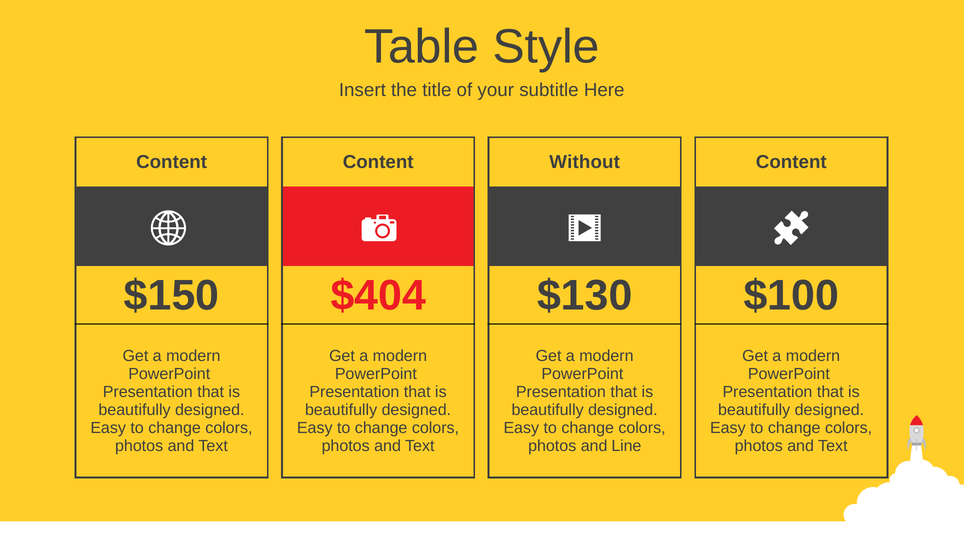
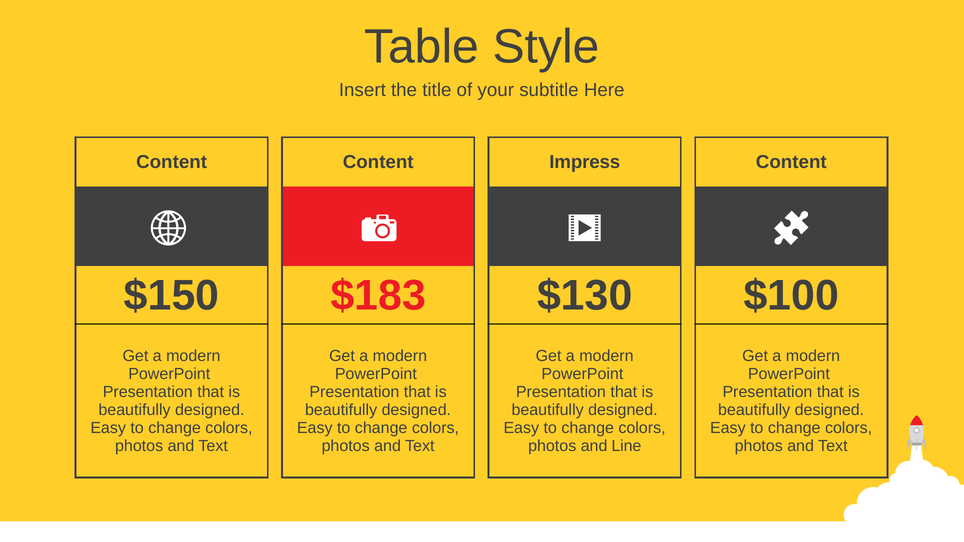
Without: Without -> Impress (585, 162)
$404: $404 -> $183 (378, 296)
